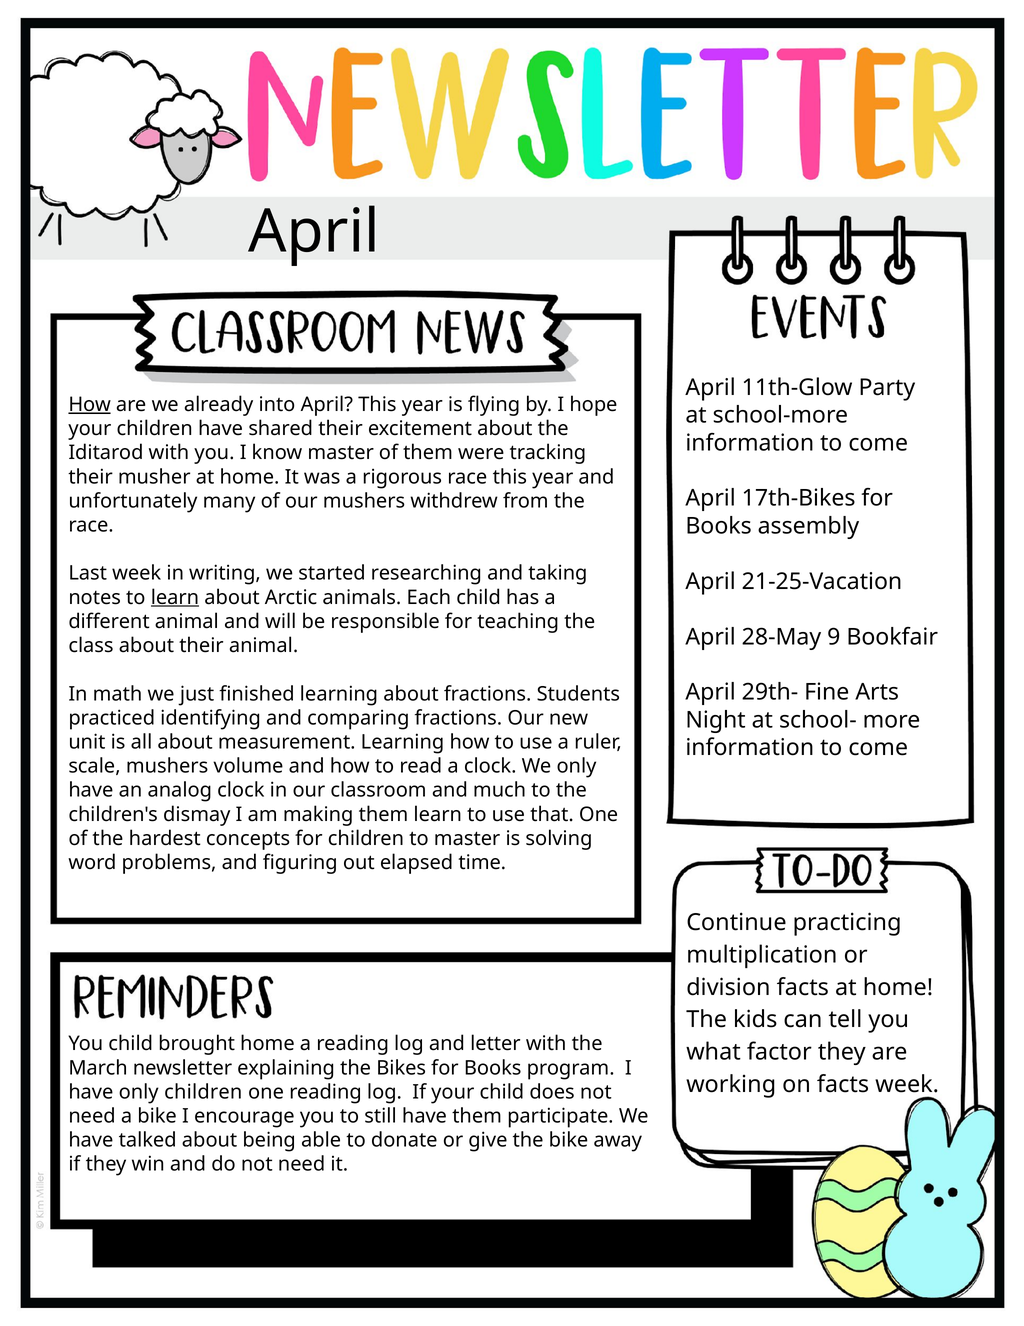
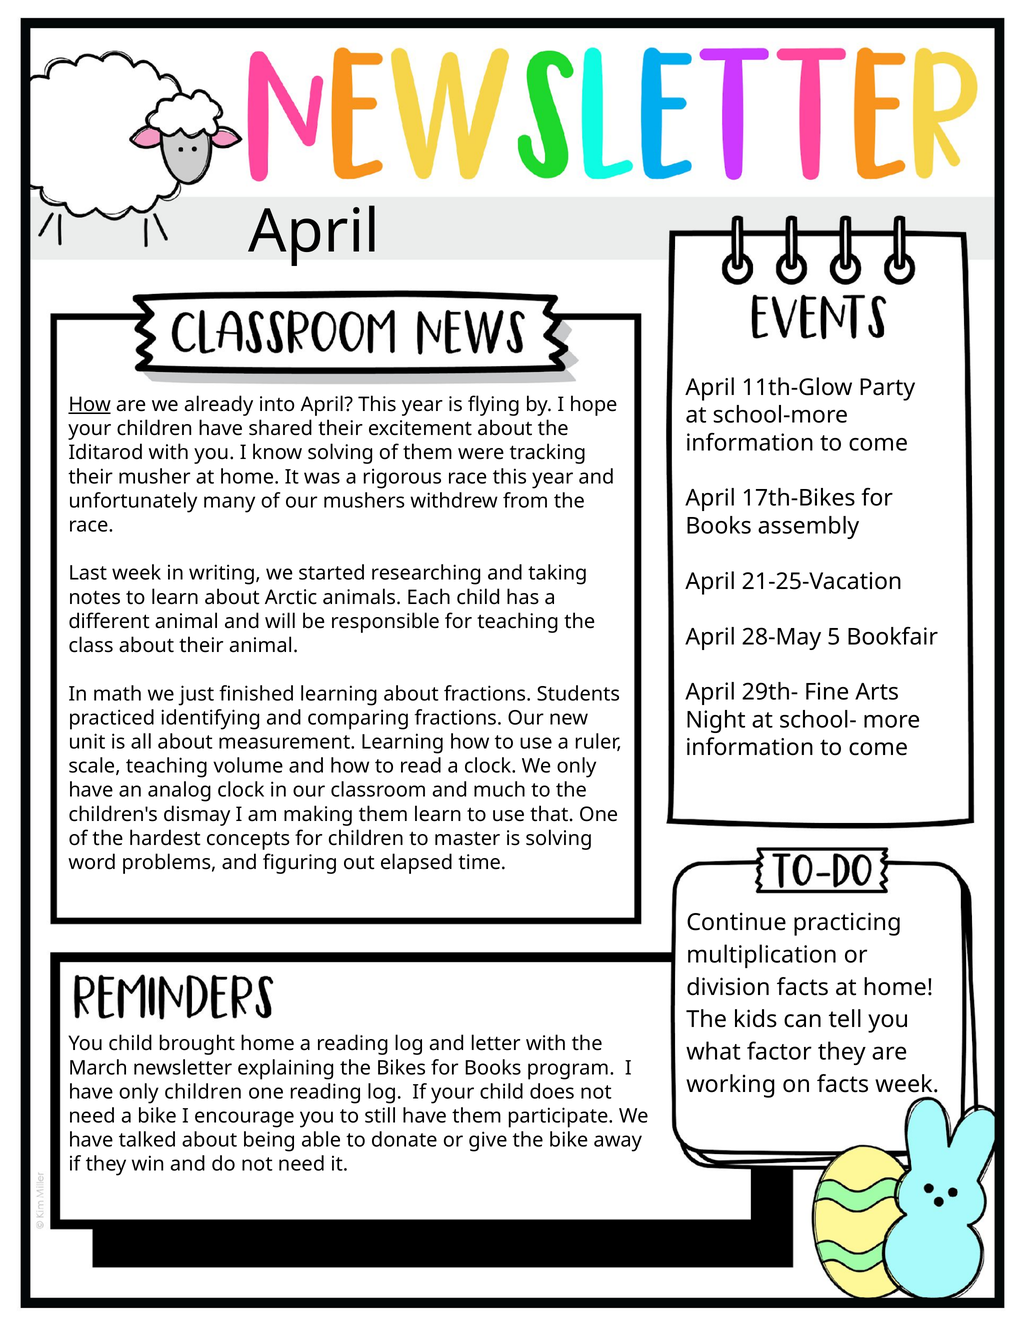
know master: master -> solving (341, 453)
learn underline: present -> none (175, 597)
9: 9 -> 5 (834, 637)
scale mushers: mushers -> teaching (167, 766)
